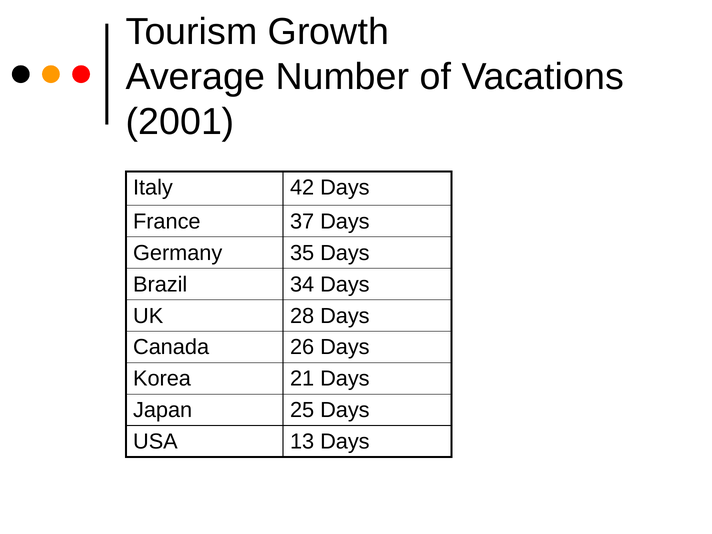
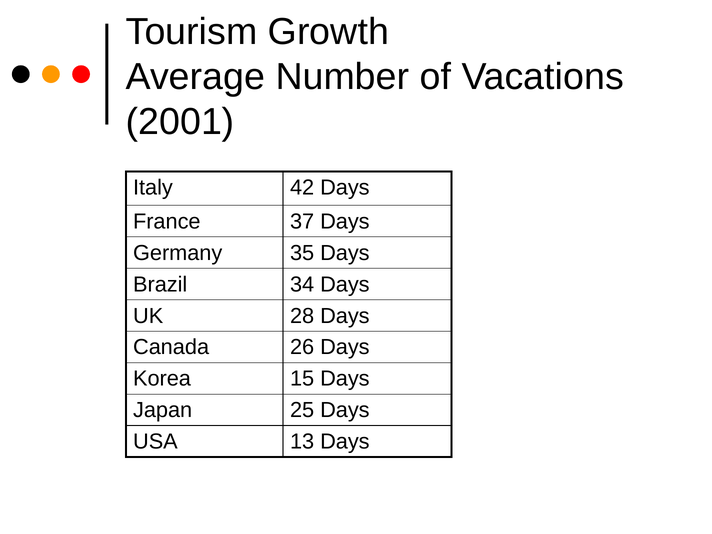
21: 21 -> 15 (302, 379)
